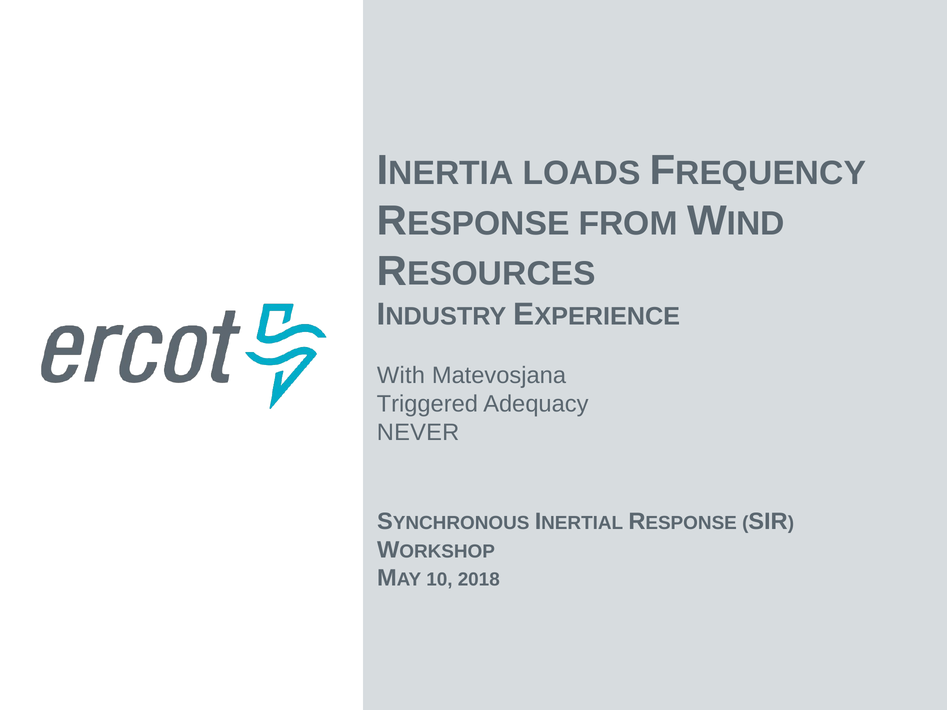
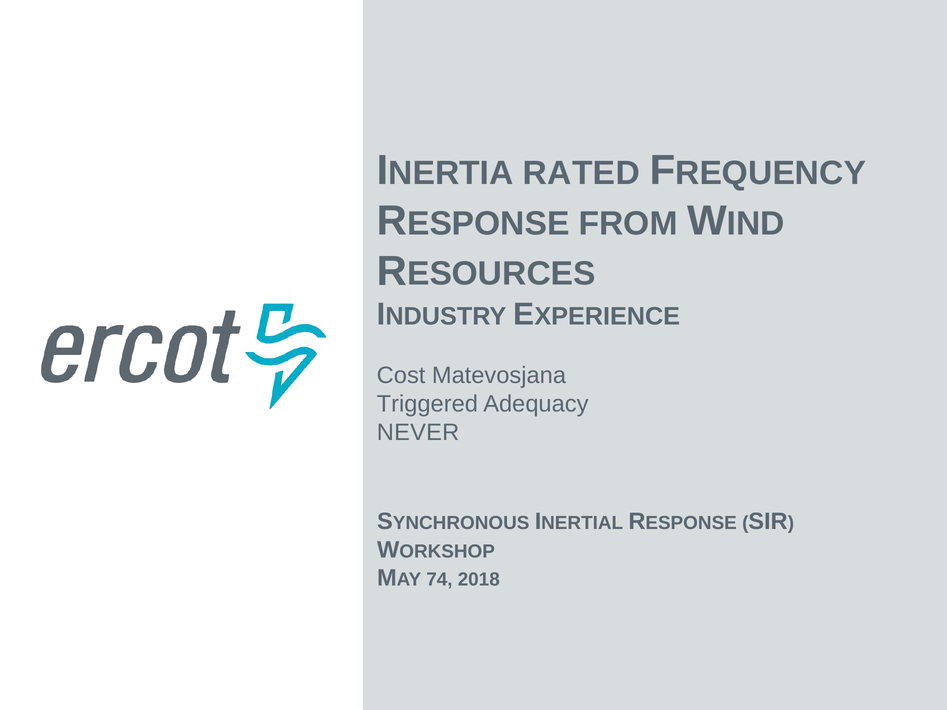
LOADS: LOADS -> RATED (581, 173)
With: With -> Cost (401, 376)
10: 10 -> 74 (439, 580)
